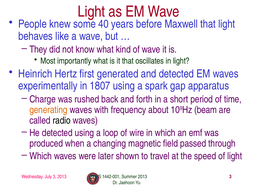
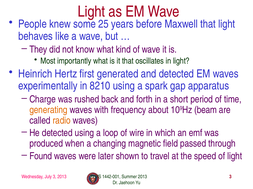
40: 40 -> 25 (104, 24)
1807: 1807 -> 8210 (100, 86)
radio colour: black -> orange (62, 121)
Which: Which -> Found (41, 157)
